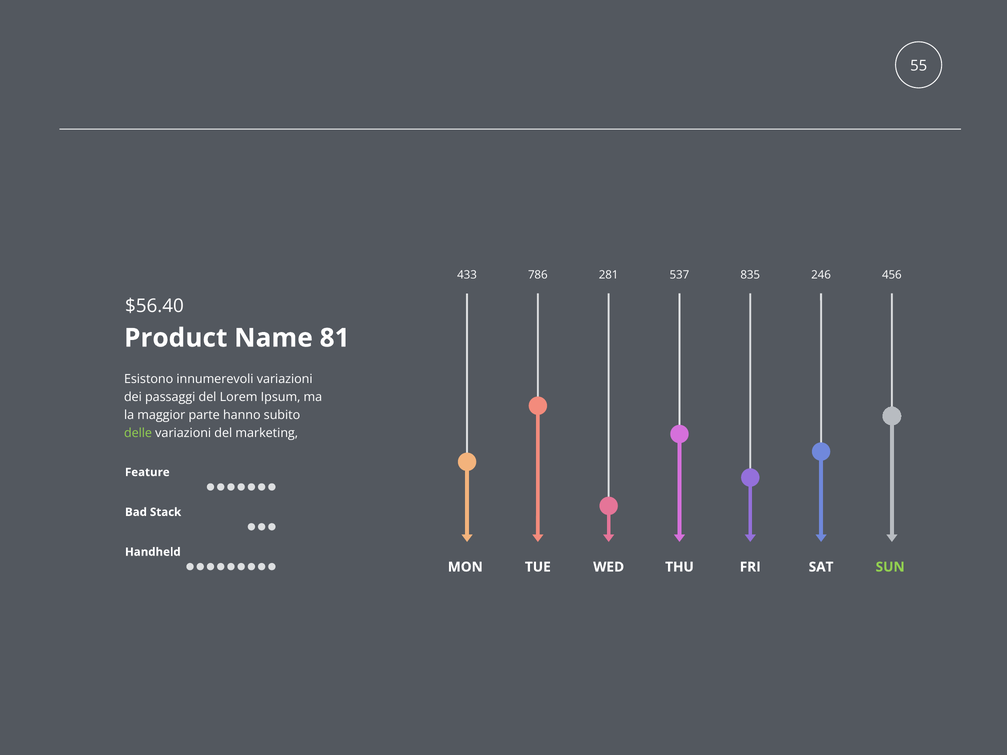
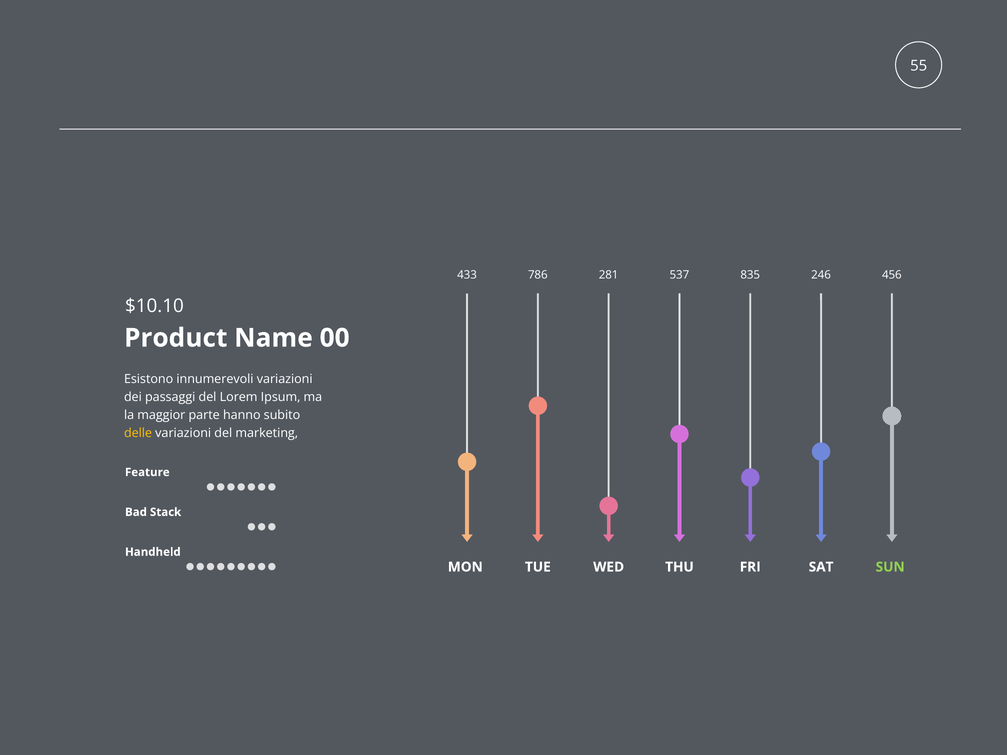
$56.40: $56.40 -> $10.10 (154, 306)
81: 81 -> 00 (335, 338)
delle colour: light green -> yellow (138, 433)
